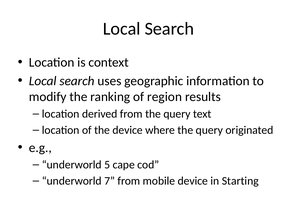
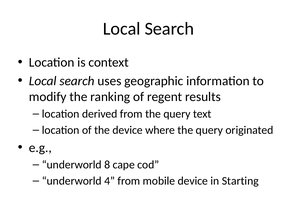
region: region -> regent (165, 97)
5: 5 -> 8 (107, 165)
7: 7 -> 4 (110, 181)
